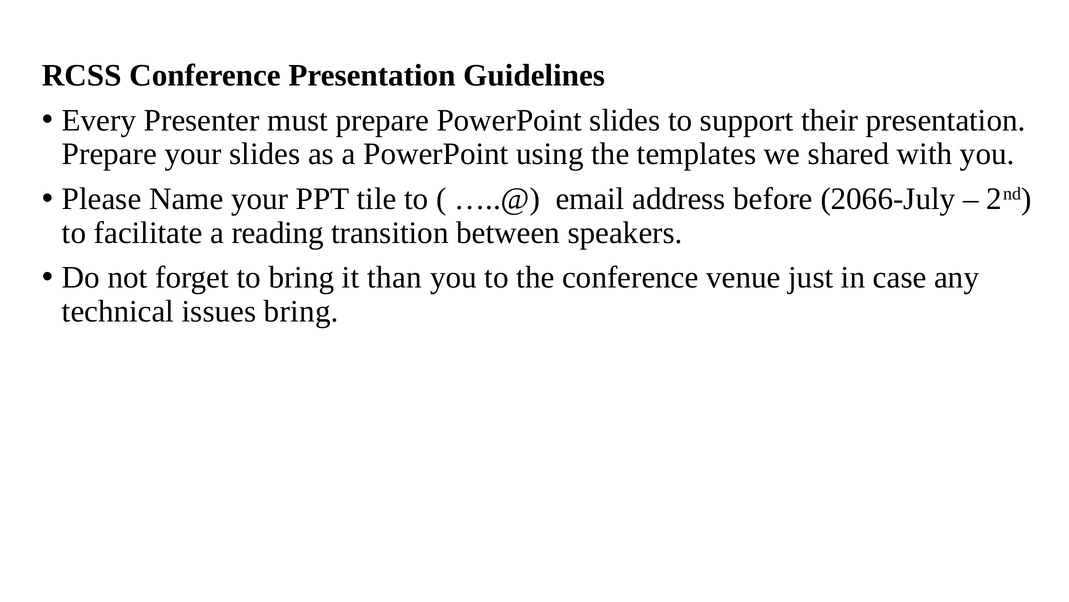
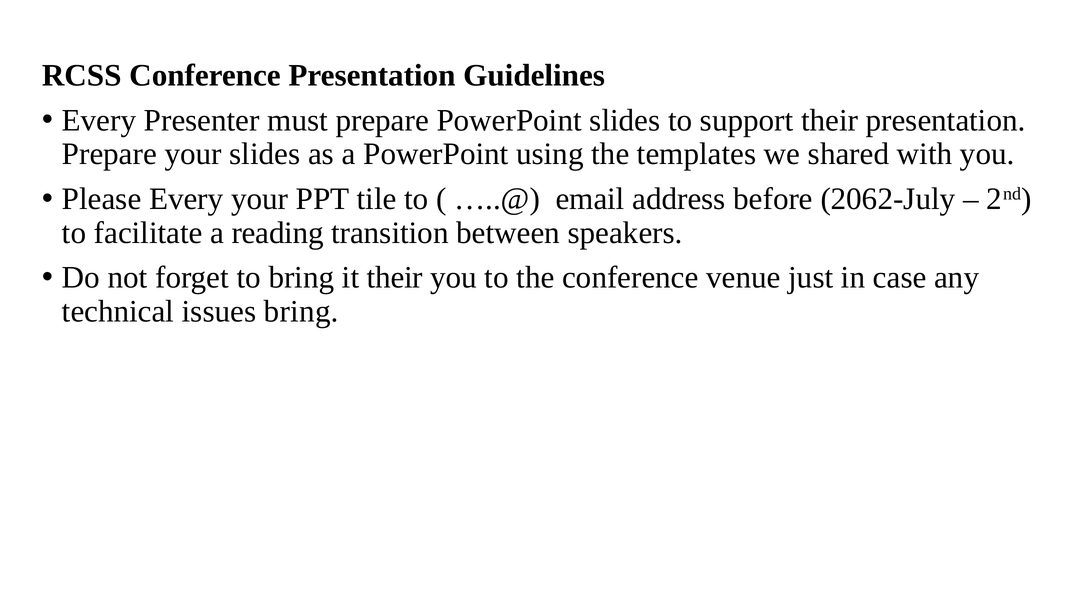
Please Name: Name -> Every (186, 199)
2066-July: 2066-July -> 2062-July (888, 199)
it than: than -> their (395, 277)
